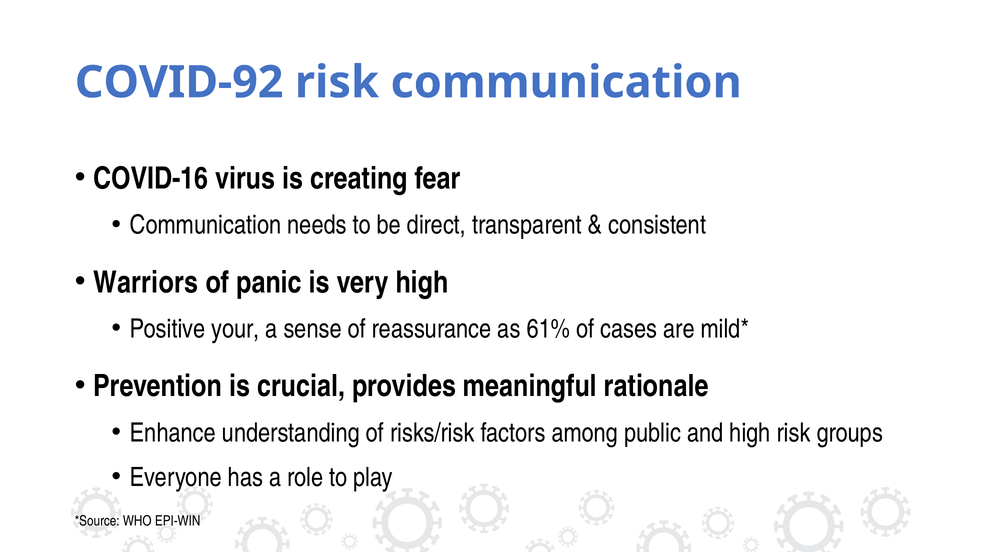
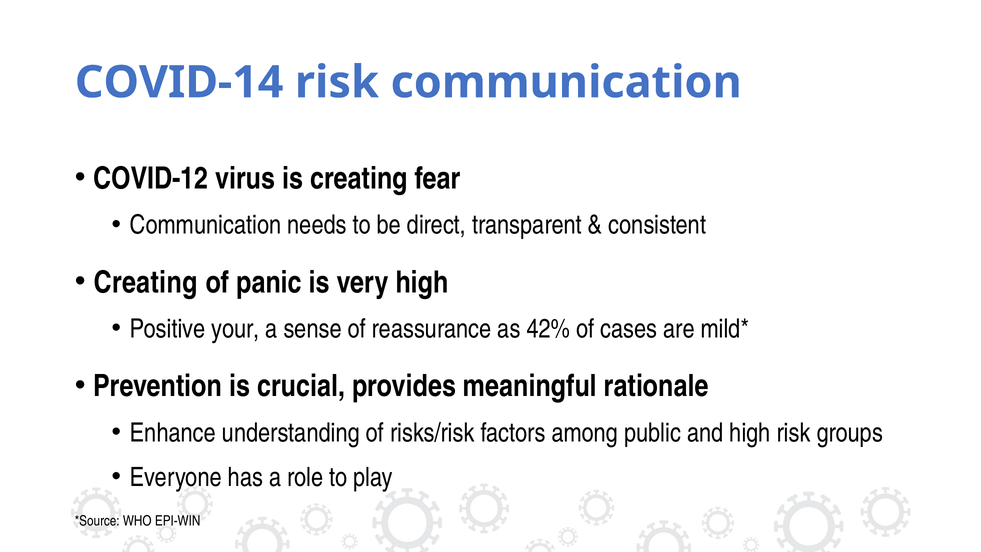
COVID-92: COVID-92 -> COVID-14 (179, 82)
COVID-16: COVID-16 -> COVID-12 (151, 178)
Warriors: Warriors -> Creating (146, 282)
61%: 61% -> 42% (548, 329)
